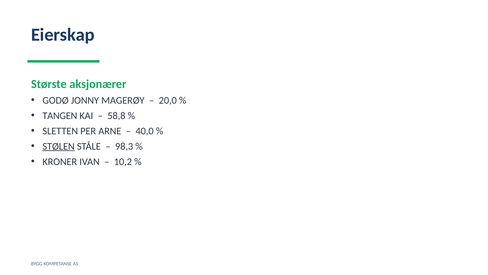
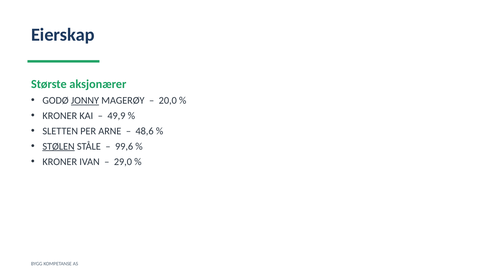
JONNY underline: none -> present (85, 100)
TANGEN: TANGEN -> KRONER (60, 116)
58,8: 58,8 -> 49,9 (116, 116)
40,0: 40,0 -> 48,6 (145, 131)
98,3: 98,3 -> 99,6 (124, 146)
10,2: 10,2 -> 29,0 (123, 161)
